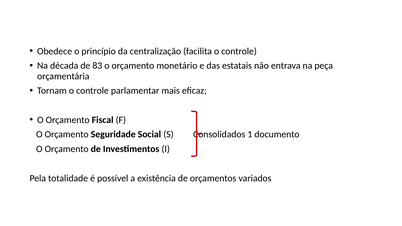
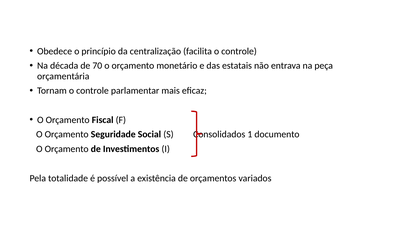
83: 83 -> 70 (97, 66)
